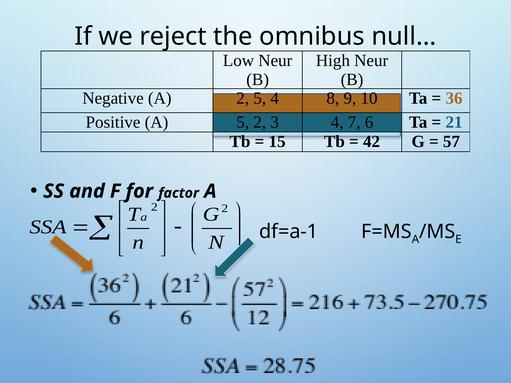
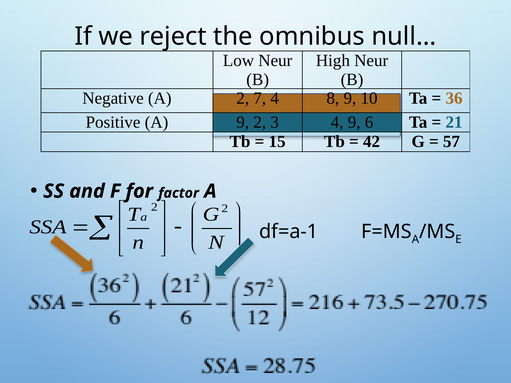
2 5: 5 -> 7 (260, 98)
A 5: 5 -> 9 (243, 122)
4 7: 7 -> 9 (354, 122)
